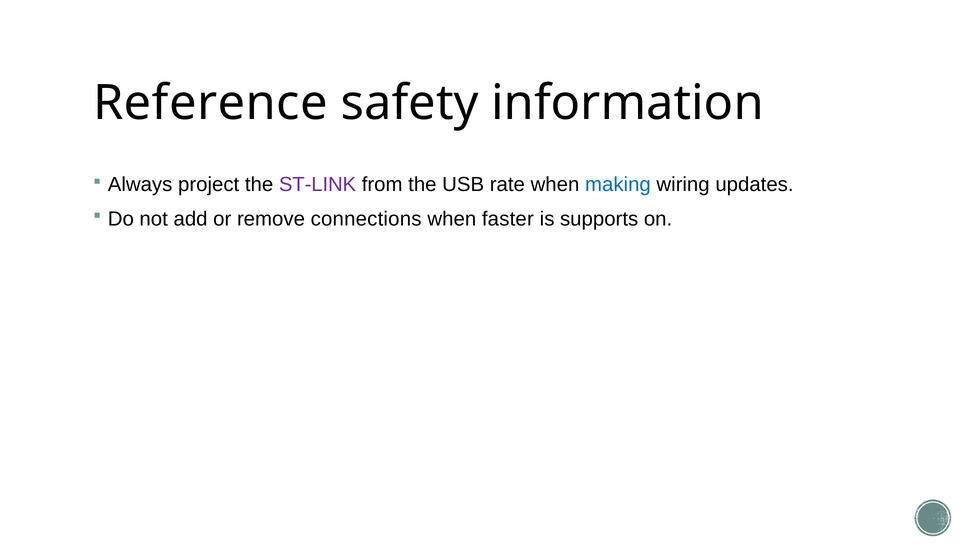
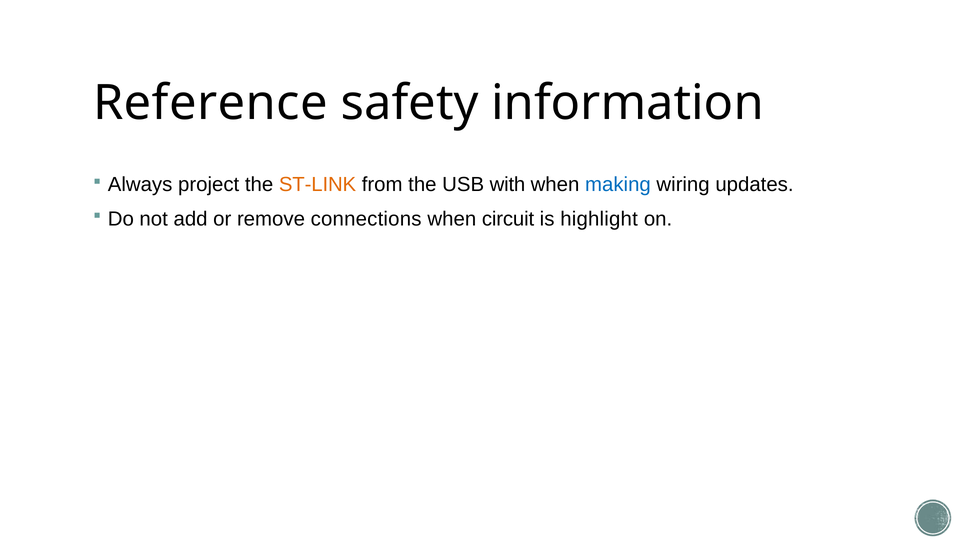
ST-LINK colour: purple -> orange (318, 185)
rate: rate -> with (507, 185)
faster: faster -> circuit (508, 219)
supports: supports -> highlight (599, 219)
